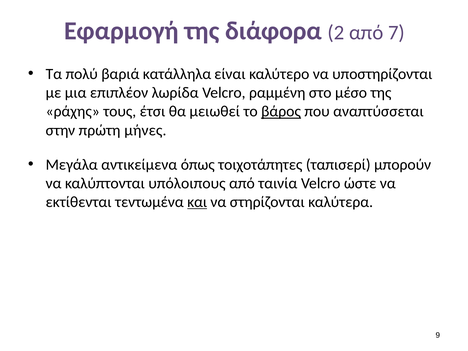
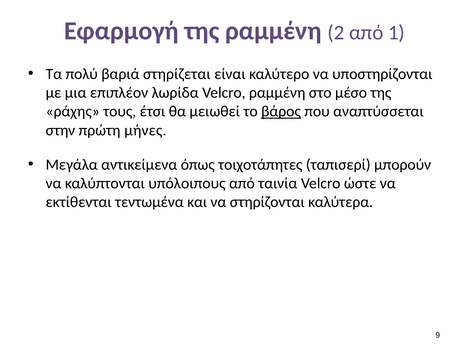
της διάφορα: διάφορα -> ραμμένη (273, 31)
7: 7 -> 1 (396, 33)
κατάλληλα: κατάλληλα -> στηρίζεται (177, 74)
και underline: present -> none (197, 202)
